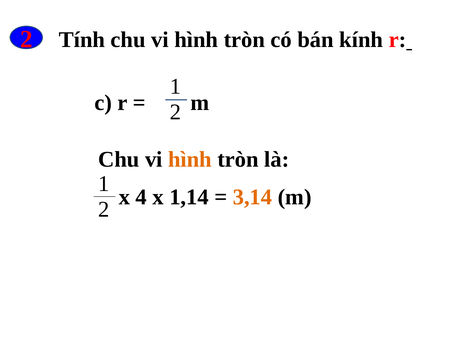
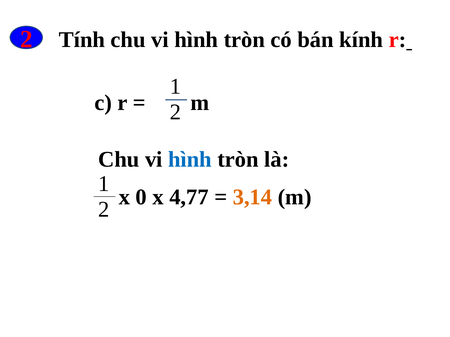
hình colour: orange -> blue (190, 160)
4: 4 -> 0 (141, 197)
1,14: 1,14 -> 4,77 (189, 197)
